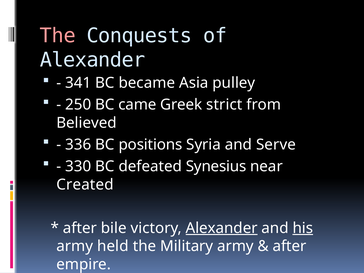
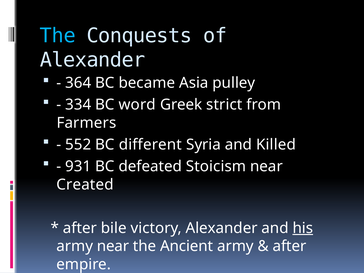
The colour: pink -> light blue (58, 36)
341: 341 -> 364 (78, 83)
250: 250 -> 334 (78, 105)
came: came -> word (137, 105)
Believed: Believed -> Farmers (86, 123)
336: 336 -> 552 (78, 145)
positions: positions -> different (150, 145)
Serve: Serve -> Killed (276, 145)
330: 330 -> 931 (78, 166)
Synesius: Synesius -> Stoicism (216, 166)
Alexander underline: present -> none (222, 228)
army held: held -> near (113, 246)
Military: Military -> Ancient (187, 246)
